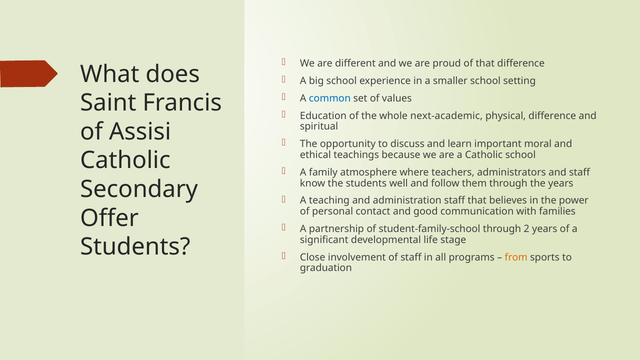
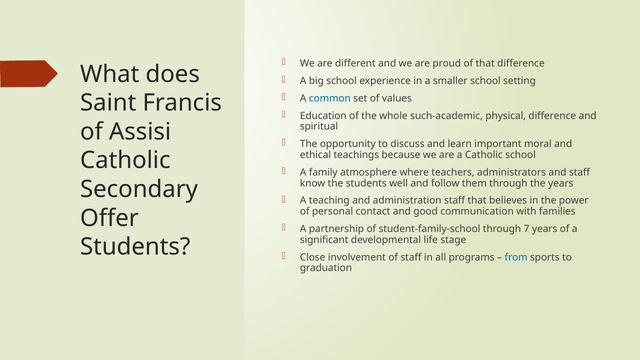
next-academic: next-academic -> such-academic (447, 116)
2: 2 -> 7 (527, 229)
from colour: orange -> blue (516, 257)
